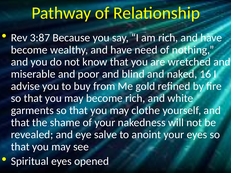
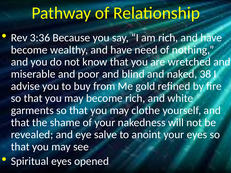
3:87: 3:87 -> 3:36 (40, 38)
16: 16 -> 38 (205, 74)
